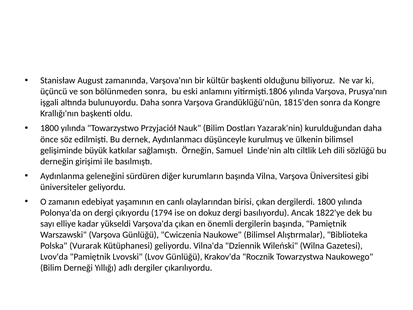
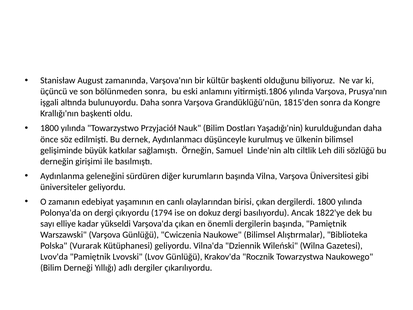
Yazarak'nin: Yazarak'nin -> Yaşadığı'nin (280, 128)
